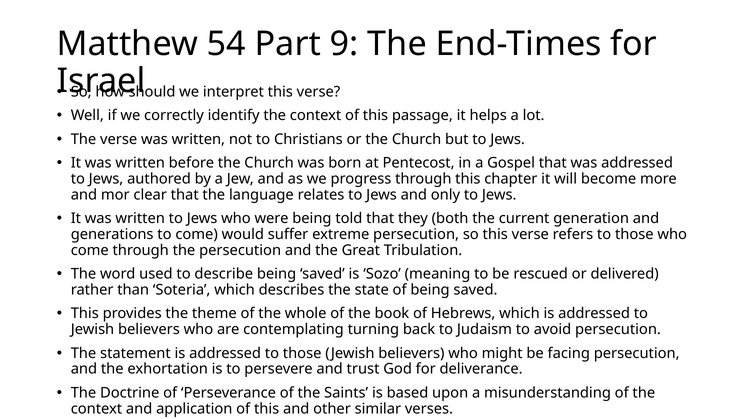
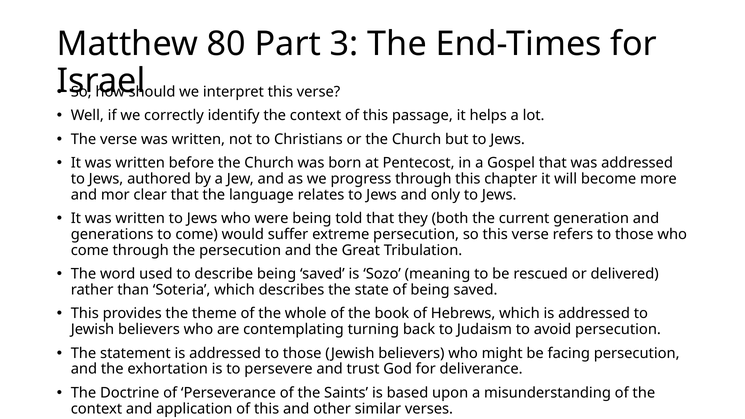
54: 54 -> 80 (226, 44)
9: 9 -> 3 (344, 44)
